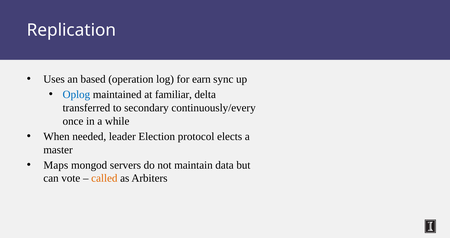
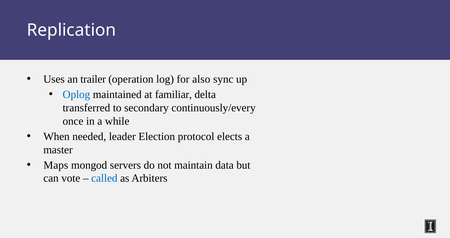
based: based -> trailer (93, 79)
earn: earn -> also (201, 79)
called colour: orange -> blue (104, 178)
